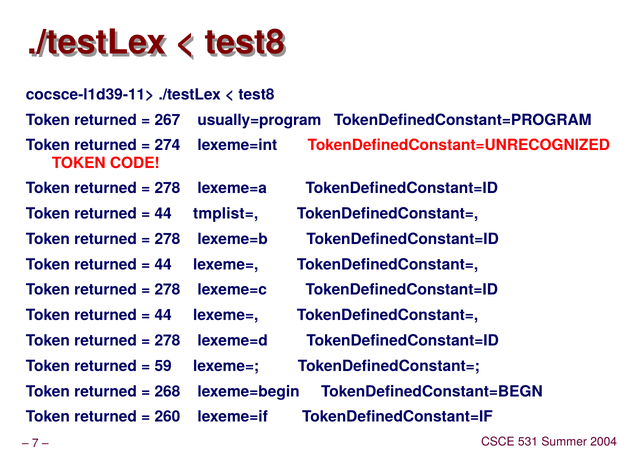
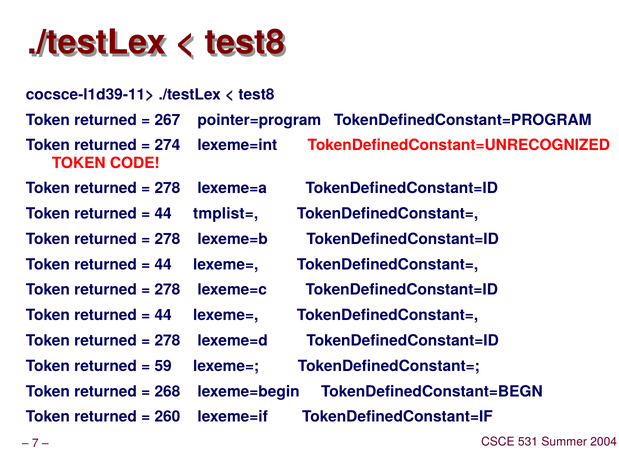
usually=program: usually=program -> pointer=program (259, 120)
